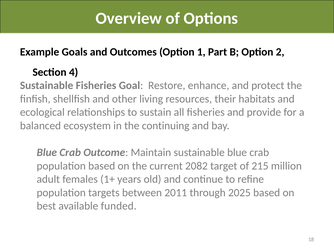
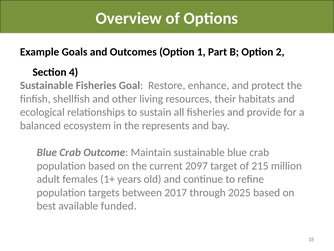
continuing: continuing -> represents (166, 125)
2082: 2082 -> 2097 (196, 166)
2011: 2011 -> 2017 (176, 192)
